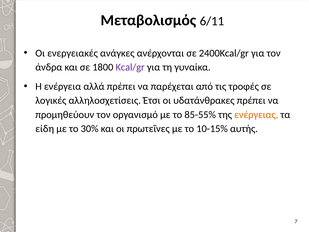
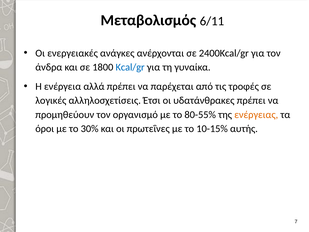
Kcal/gr colour: purple -> blue (130, 67)
85-55%: 85-55% -> 80-55% (200, 115)
είδη: είδη -> όροι (45, 129)
